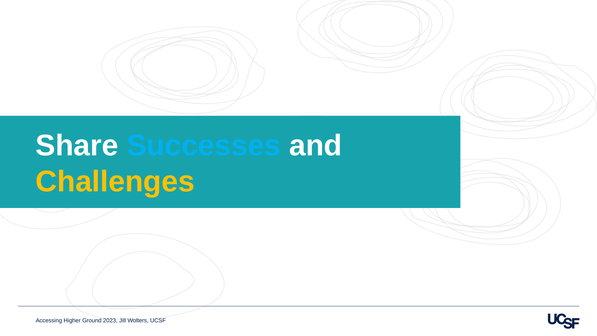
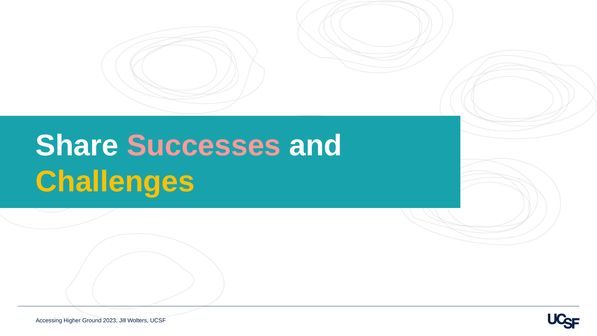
Successes colour: light blue -> pink (204, 146)
